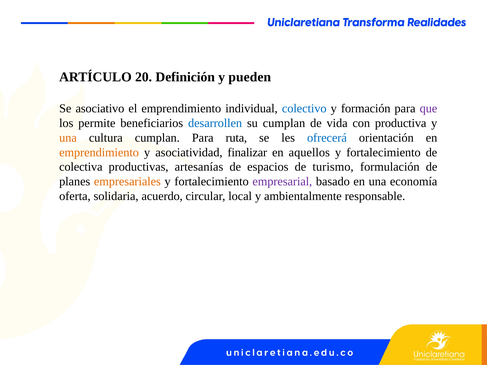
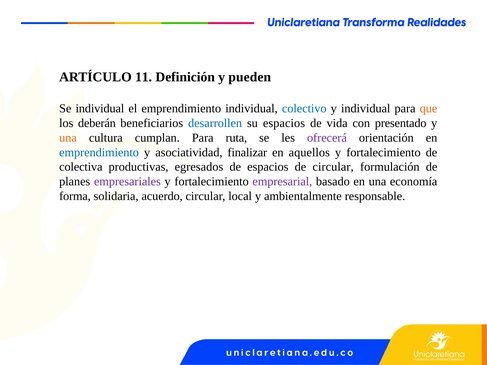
20: 20 -> 11 (144, 77)
Se asociativo: asociativo -> individual (100, 109)
y formación: formación -> individual (366, 109)
que colour: purple -> orange (428, 109)
permite: permite -> deberán (97, 123)
su cumplan: cumplan -> espacios (284, 123)
productiva: productiva -> presentado (401, 123)
ofrecerá colour: blue -> purple (327, 138)
emprendimiento colour: orange -> blue (99, 152)
artesanías: artesanías -> egresados (199, 167)
de turismo: turismo -> circular (333, 167)
empresariales colour: orange -> purple (127, 182)
oferta: oferta -> forma (75, 196)
